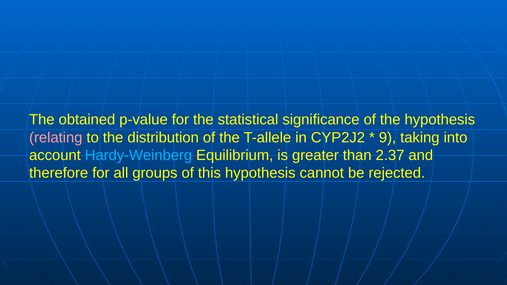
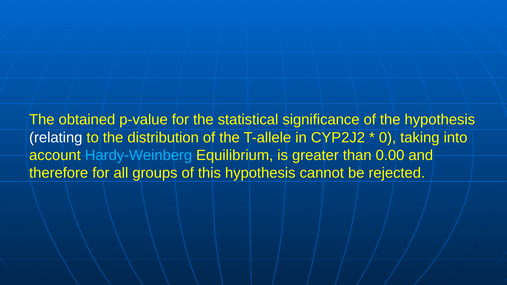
relating colour: pink -> white (56, 138)
9: 9 -> 0 (388, 138)
2.37: 2.37 -> 0.00 (390, 155)
